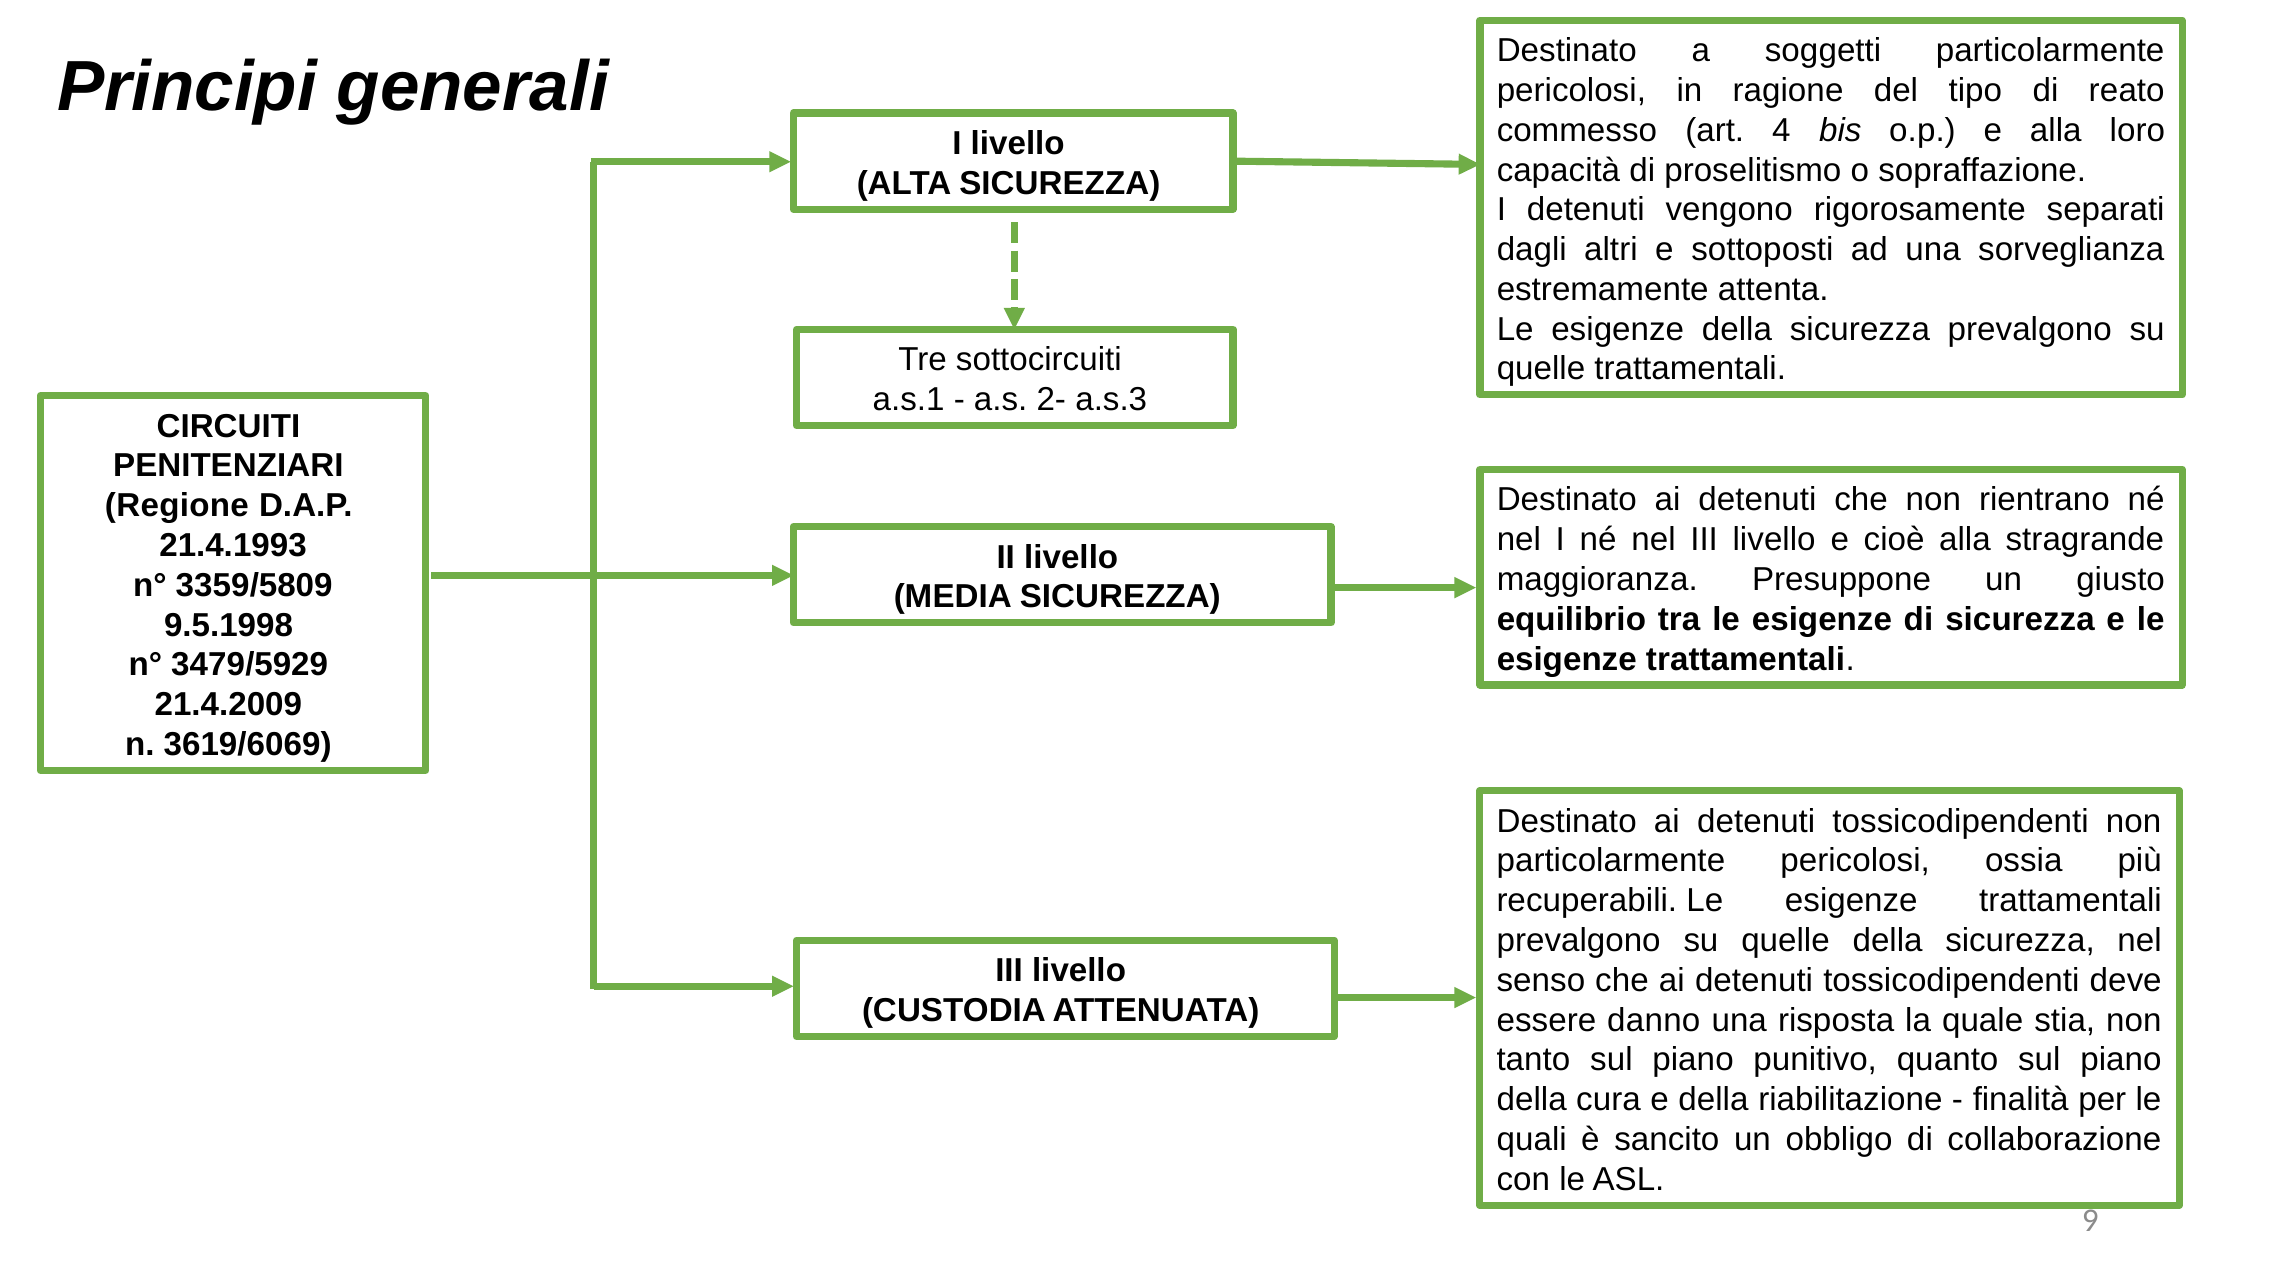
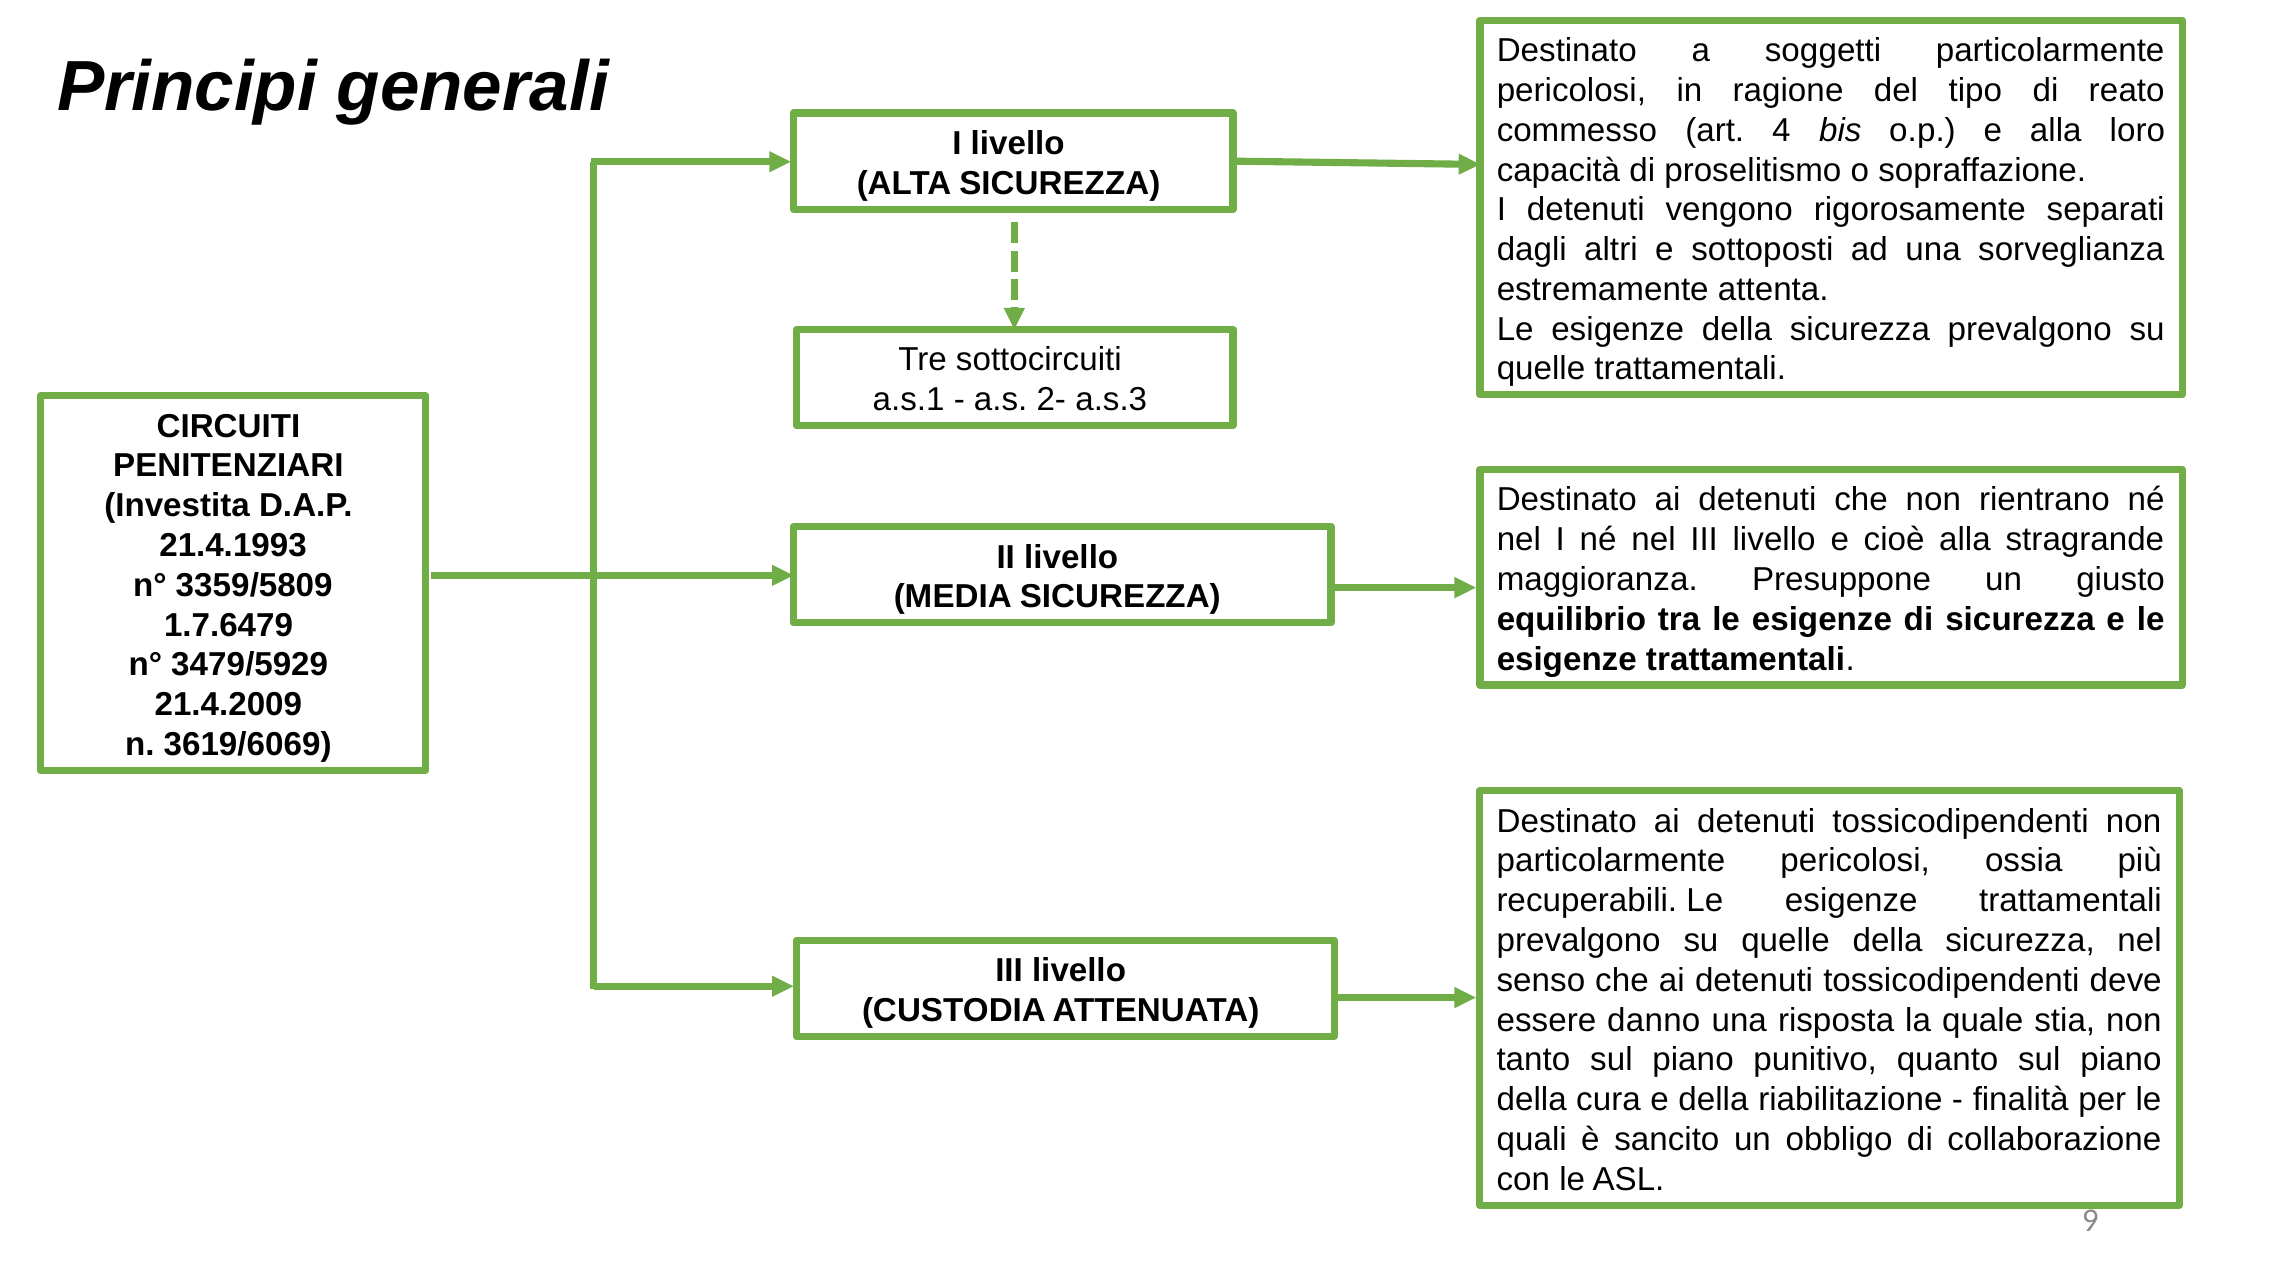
Regione: Regione -> Investita (177, 506)
9.5.1998: 9.5.1998 -> 1.7.6479 (229, 625)
